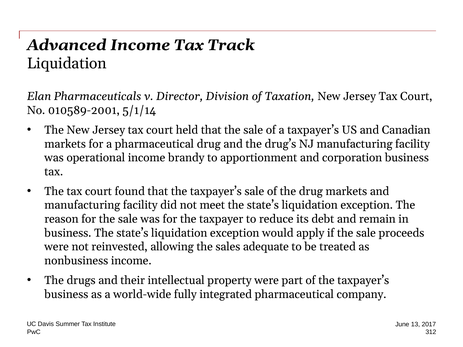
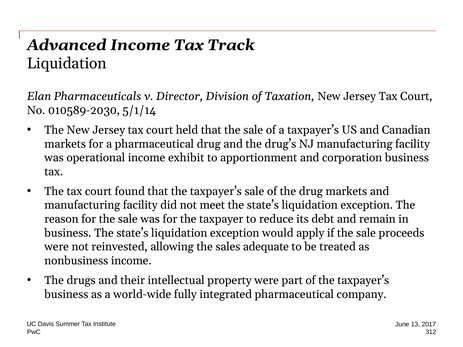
010589-2001: 010589-2001 -> 010589-2030 (84, 110)
brandy: brandy -> exhibit (186, 158)
